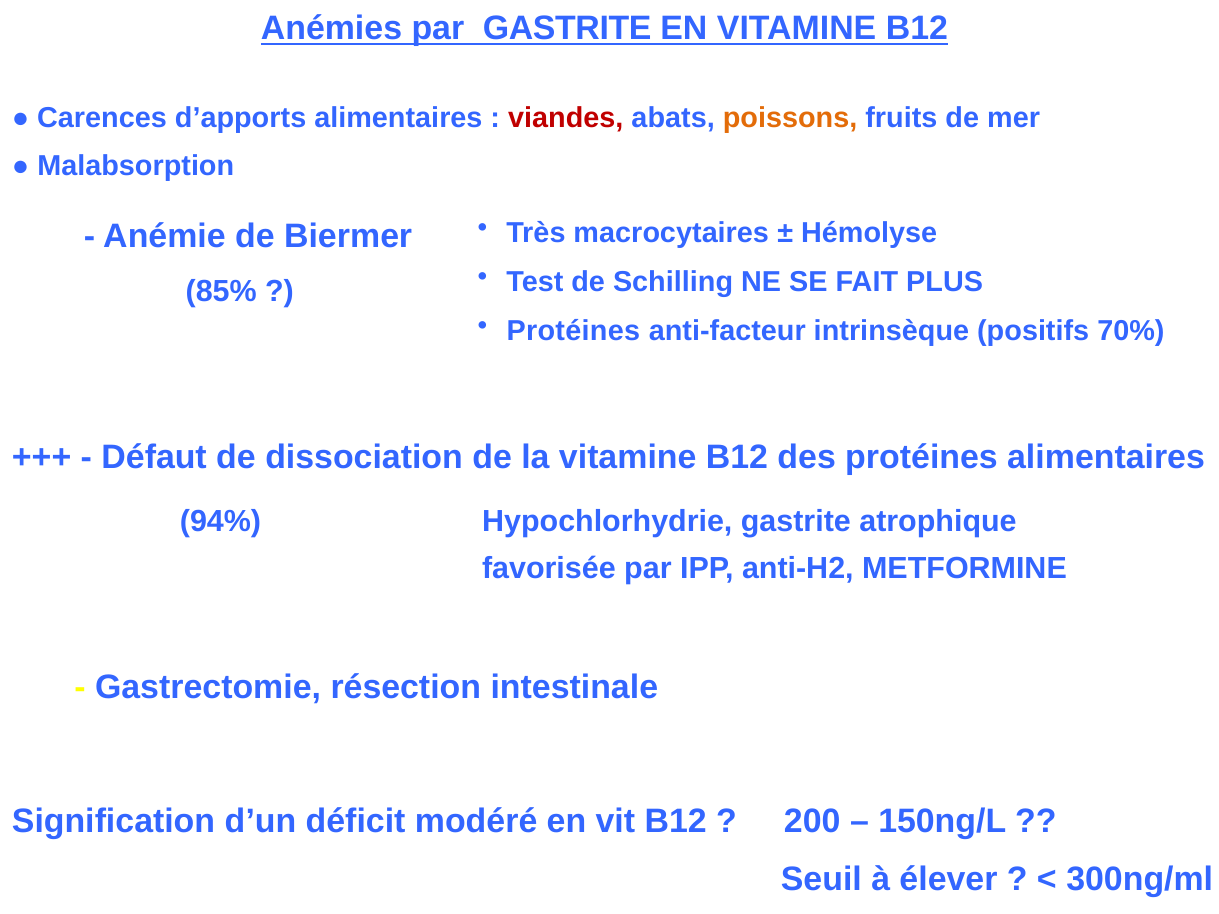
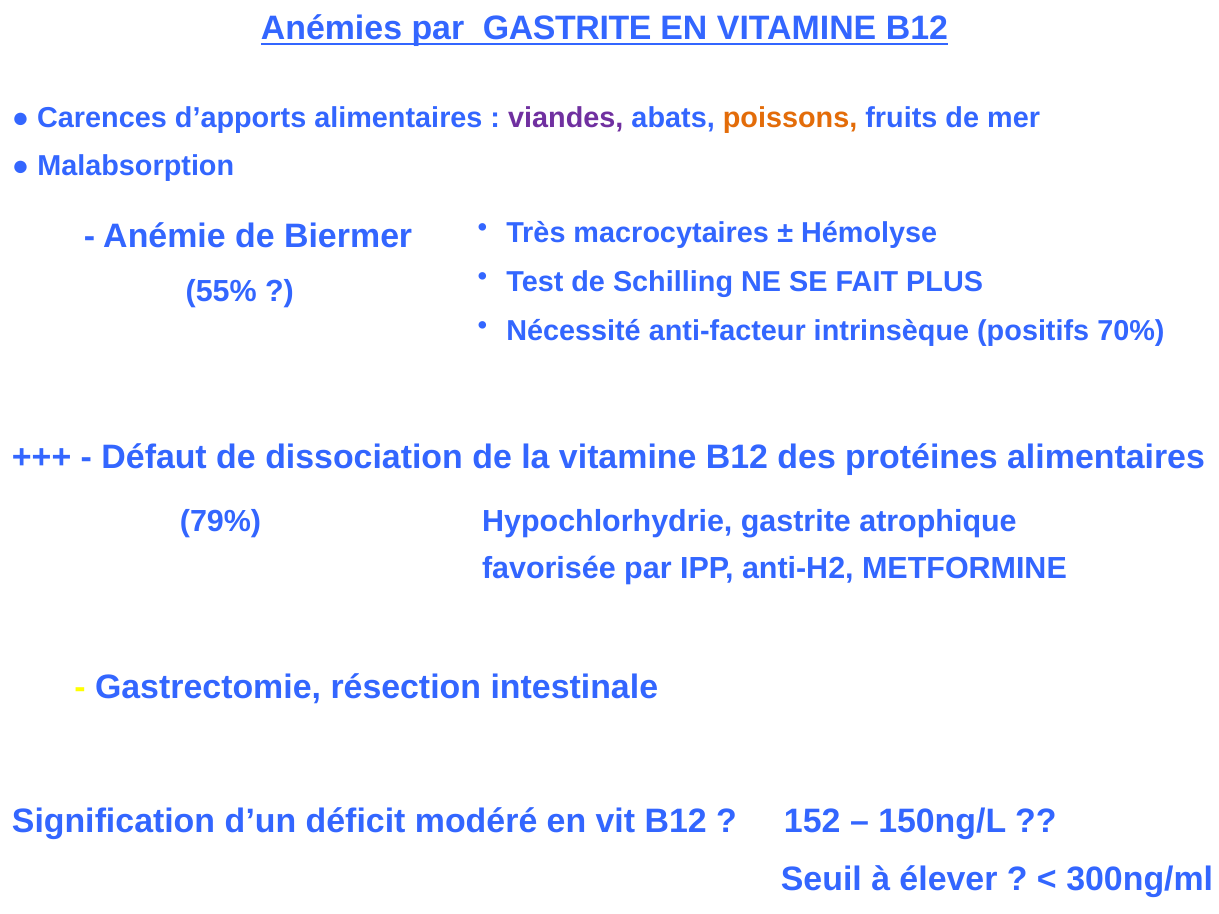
viandes colour: red -> purple (566, 118)
85%: 85% -> 55% (221, 292)
Protéines: Protéines -> Nécessité (574, 331)
94%: 94% -> 79% (220, 522)
200: 200 -> 152 (812, 822)
